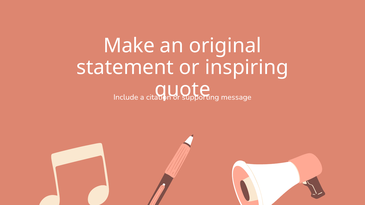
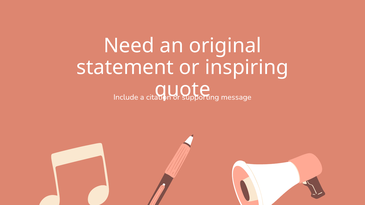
Make: Make -> Need (129, 46)
